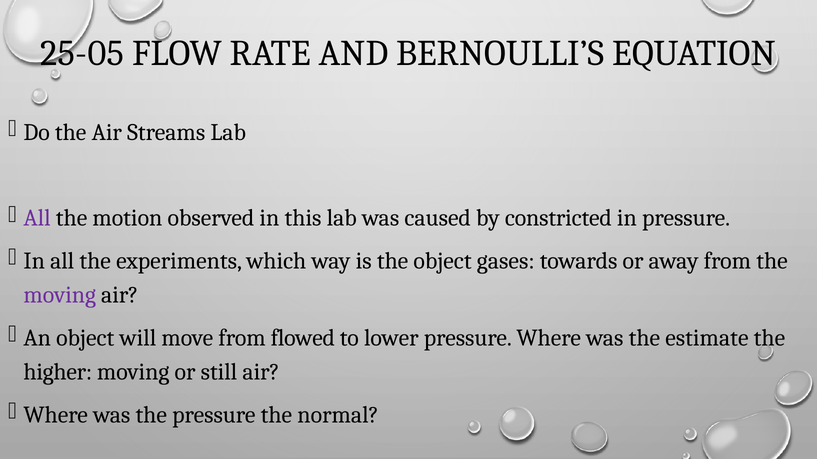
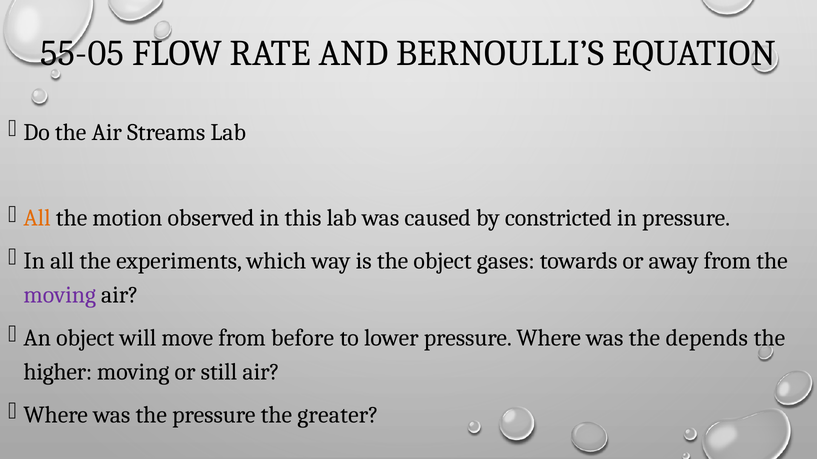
25-05: 25-05 -> 55-05 (82, 53)
All colour: purple -> orange (37, 218)
flowed: flowed -> before (303, 338)
estimate: estimate -> depends (707, 338)
normal: normal -> greater (338, 415)
